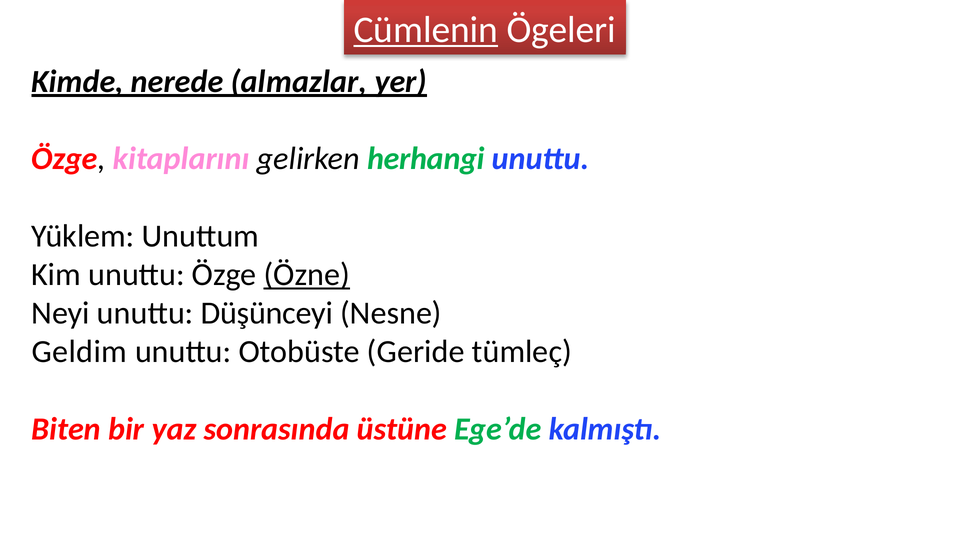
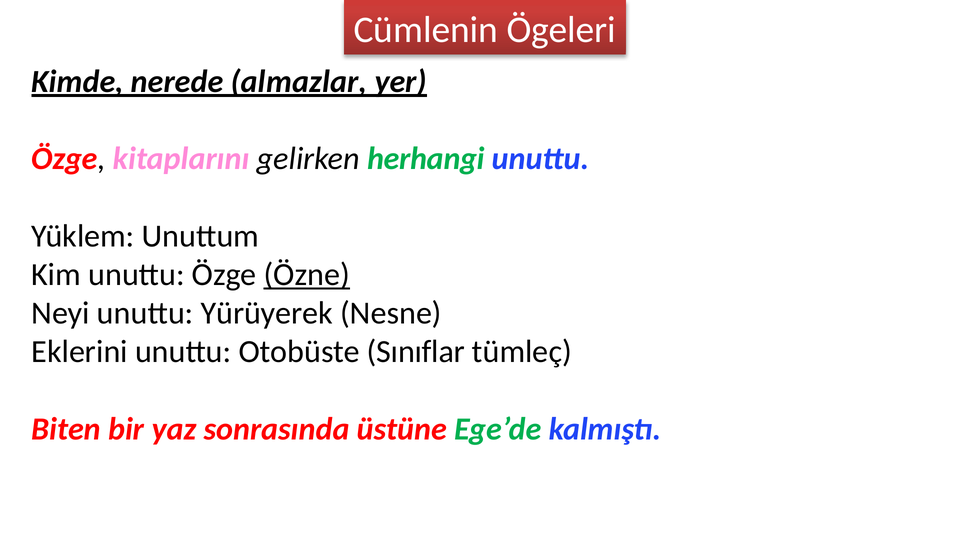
Cümlenin underline: present -> none (426, 30)
Düşünceyi: Düşünceyi -> Yürüyerek (267, 313)
Geldim: Geldim -> Eklerini (80, 351)
Geride: Geride -> Sınıflar (416, 351)
